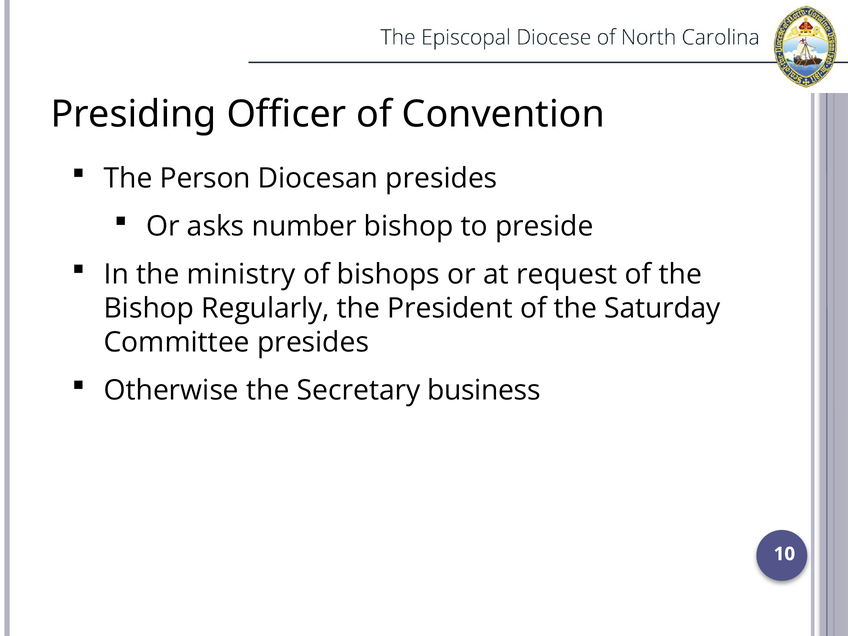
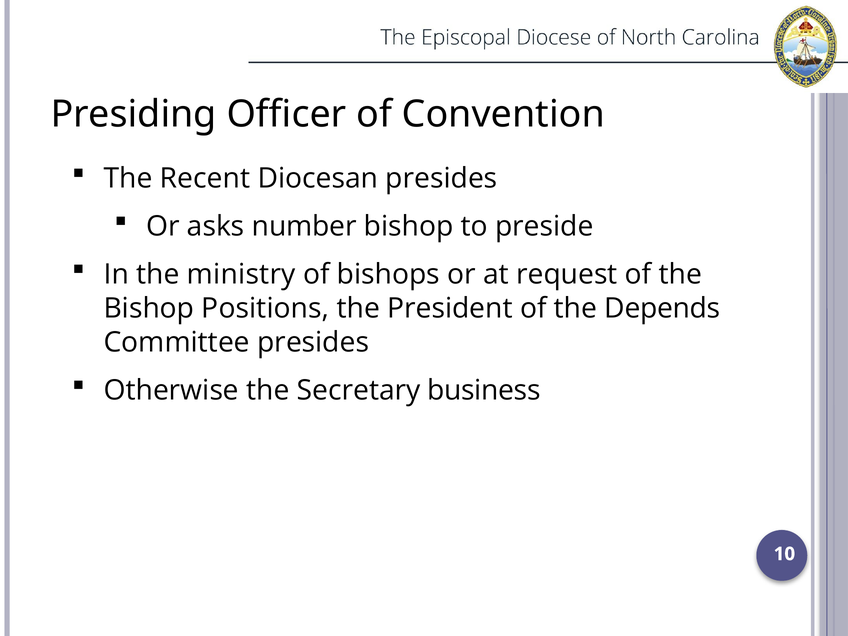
Person: Person -> Recent (205, 179)
Regularly: Regularly -> Positions (265, 309)
Saturday: Saturday -> Depends (662, 309)
